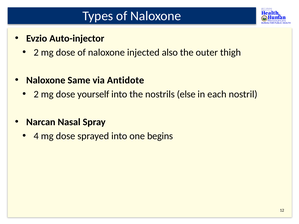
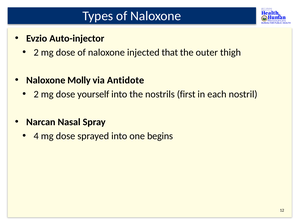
also: also -> that (170, 52)
Same: Same -> Molly (79, 80)
else: else -> first (186, 94)
